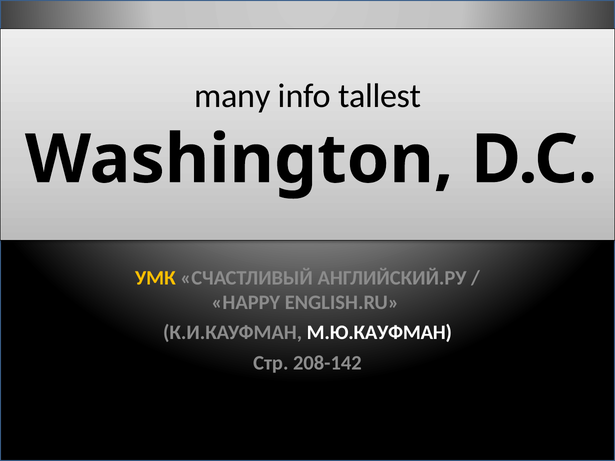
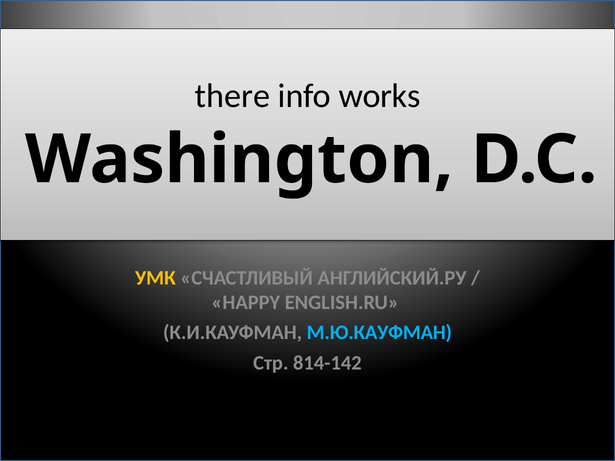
many: many -> there (232, 96)
tallest: tallest -> works (380, 96)
М.Ю.КАУФМАН colour: white -> light blue (379, 333)
208-142: 208-142 -> 814-142 (327, 363)
